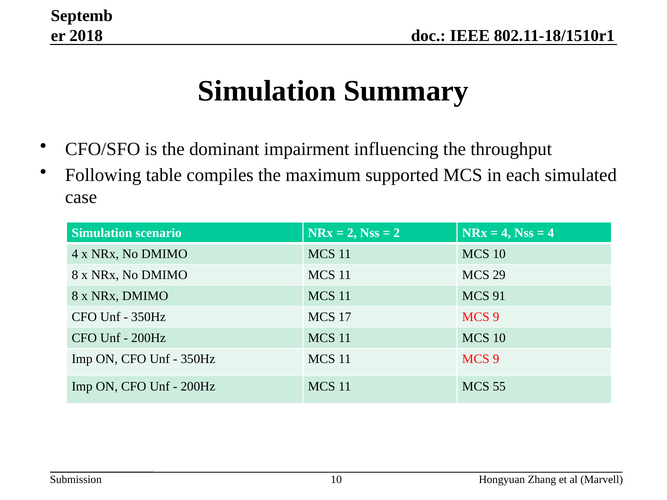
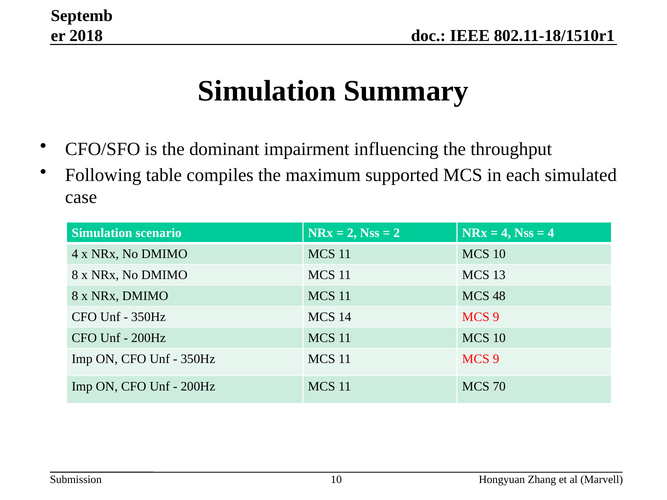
29: 29 -> 13 (499, 275)
91: 91 -> 48 (499, 296)
17: 17 -> 14 (345, 317)
55: 55 -> 70 (499, 387)
